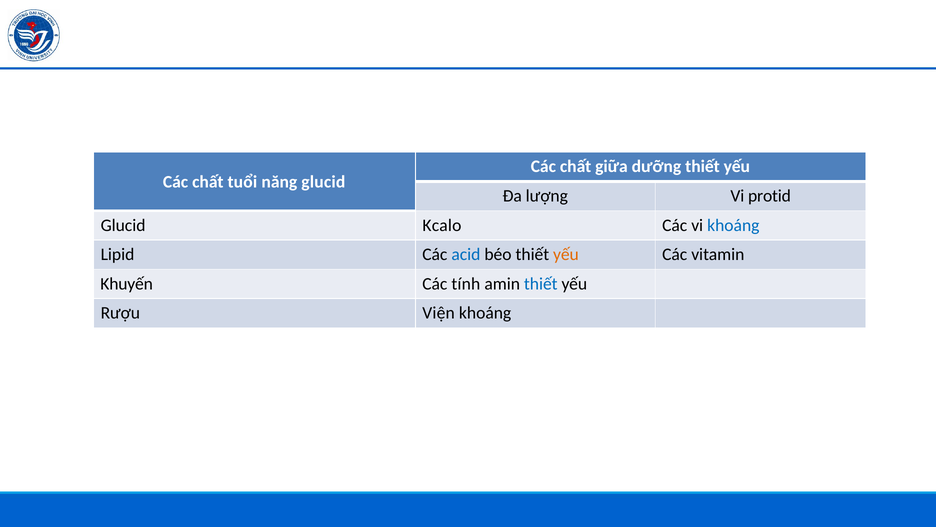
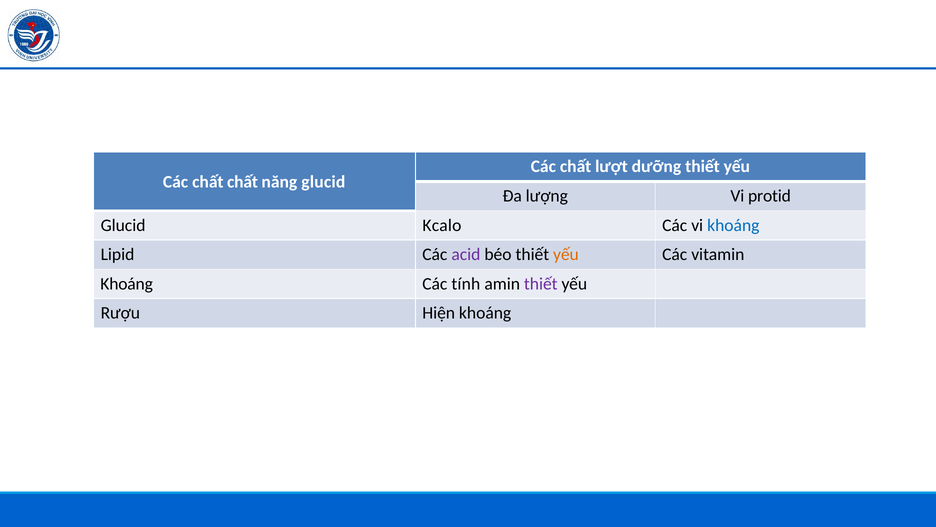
giữa: giữa -> lượt (611, 167)
chất tuổi: tuổi -> chất (243, 182)
acid colour: blue -> purple (466, 254)
Khuyến: Khuyến -> Khoáng (127, 283)
thiết colour: blue -> purple (541, 283)
Viện: Viện -> Hiện (439, 313)
